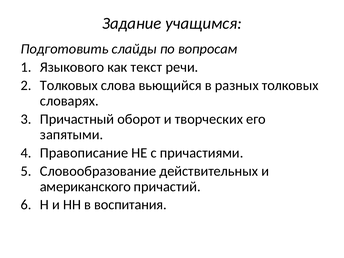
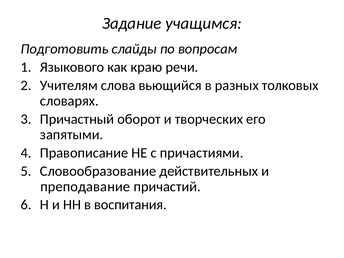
текст: текст -> краю (146, 67)
Толковых: Толковых -> Учителям (69, 85)
американского: американского -> преподавание (85, 187)
